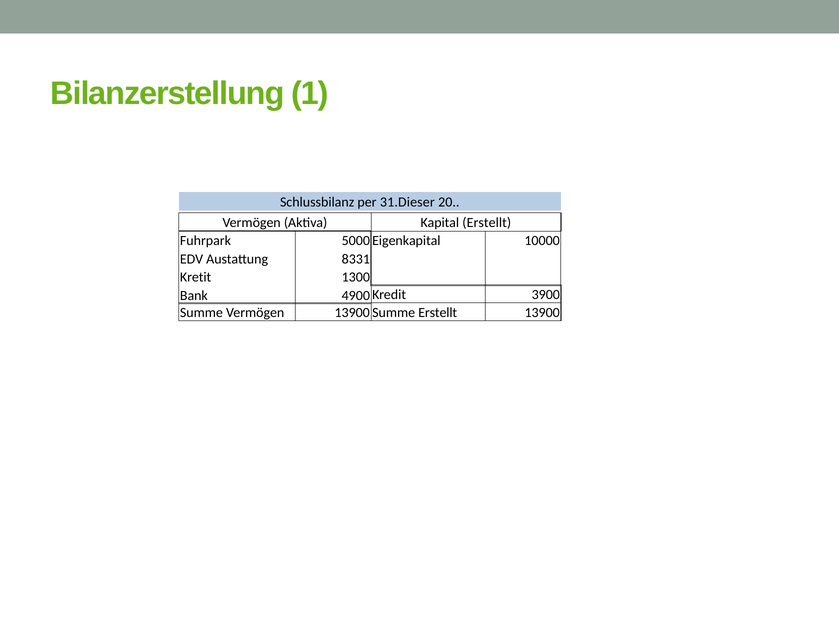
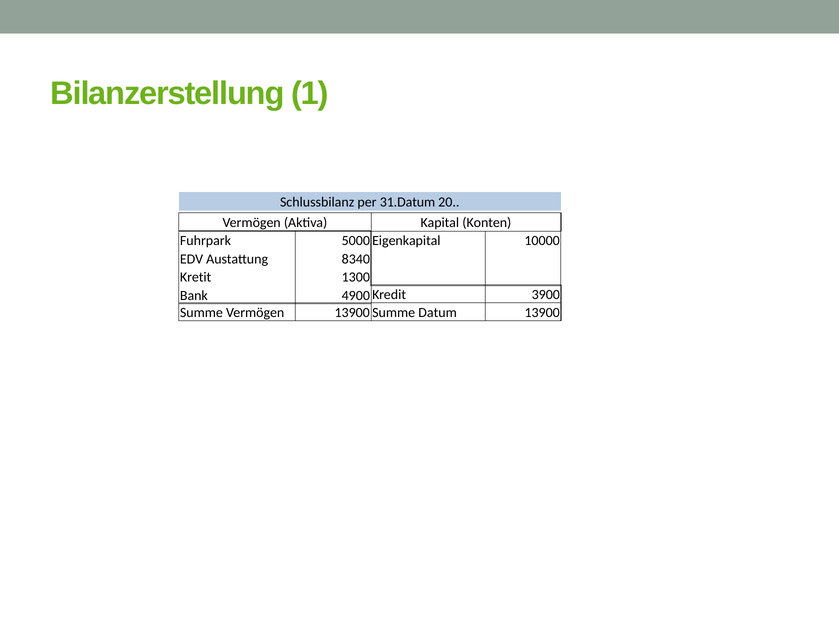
31.Dieser: 31.Dieser -> 31.Datum (407, 202)
Kapital Erstellt: Erstellt -> Konten (487, 223)
8331: 8331 -> 8340 (356, 259)
Erstellt: Erstellt -> Datum (438, 313)
